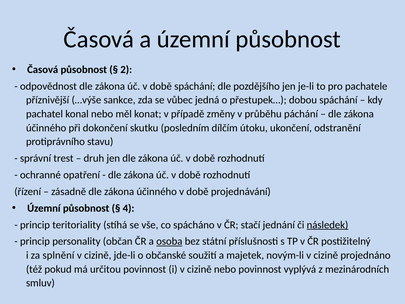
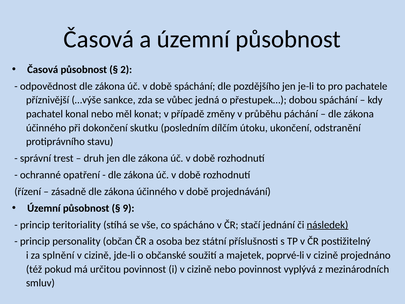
4: 4 -> 9 (129, 208)
osoba underline: present -> none (169, 241)
novým-li: novým-li -> poprvé-li (285, 255)
